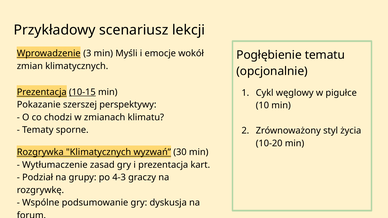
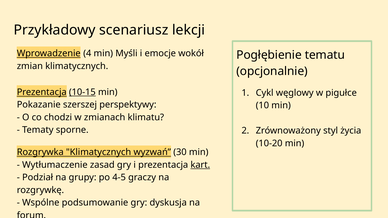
3: 3 -> 4 (87, 53)
kart underline: none -> present (200, 165)
4-3: 4-3 -> 4-5 (119, 178)
